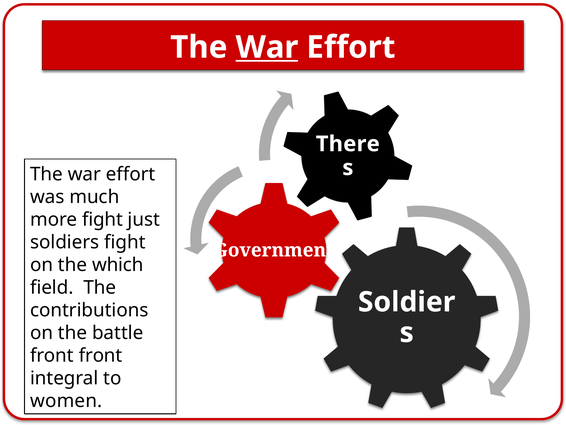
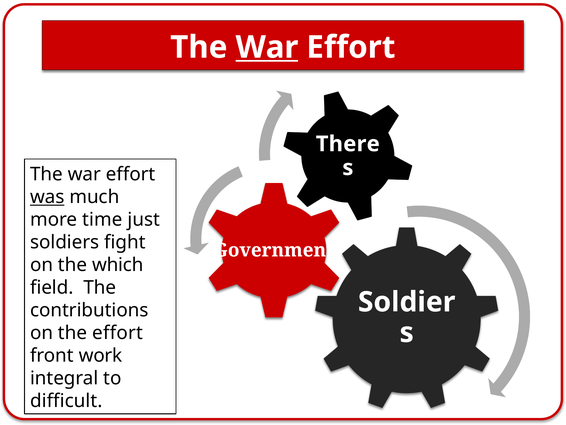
was underline: none -> present (47, 197)
more fight: fight -> time (102, 219)
the battle: battle -> effort (118, 333)
front front: front -> work (101, 355)
women: women -> difficult (66, 401)
